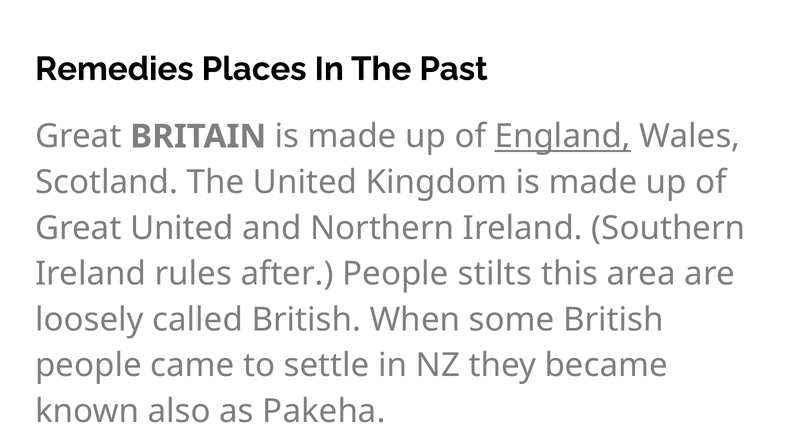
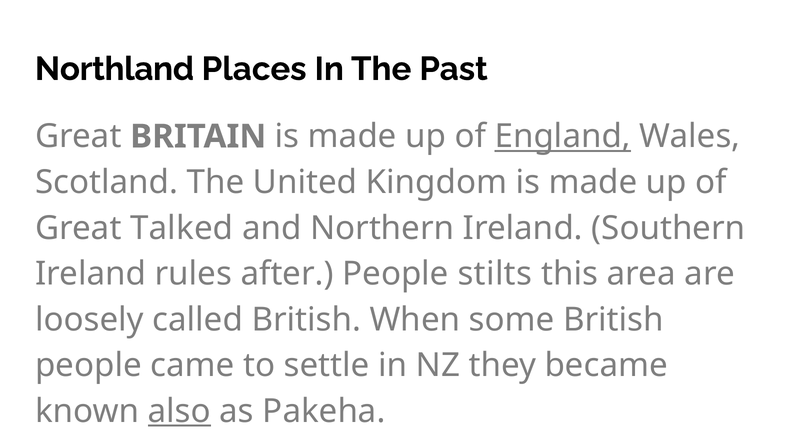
Remedies: Remedies -> Northland (115, 69)
Great United: United -> Talked (182, 228)
also underline: none -> present (179, 411)
